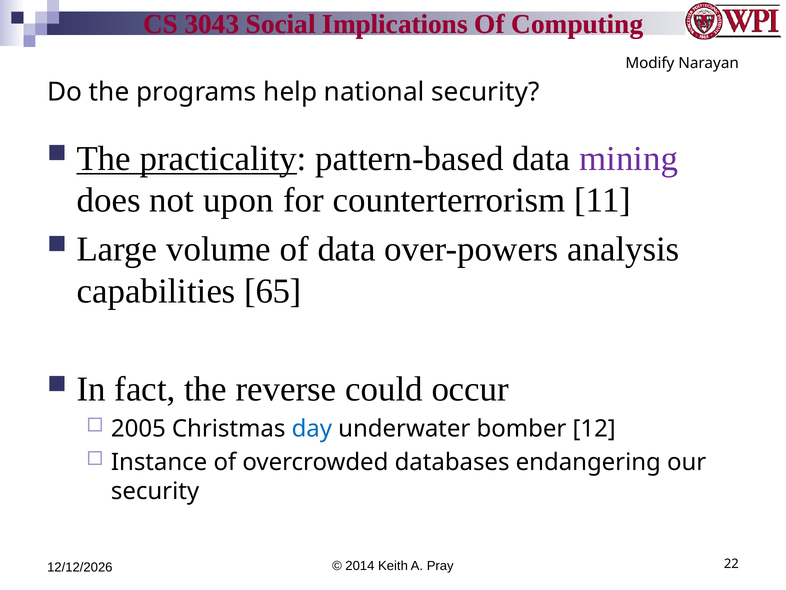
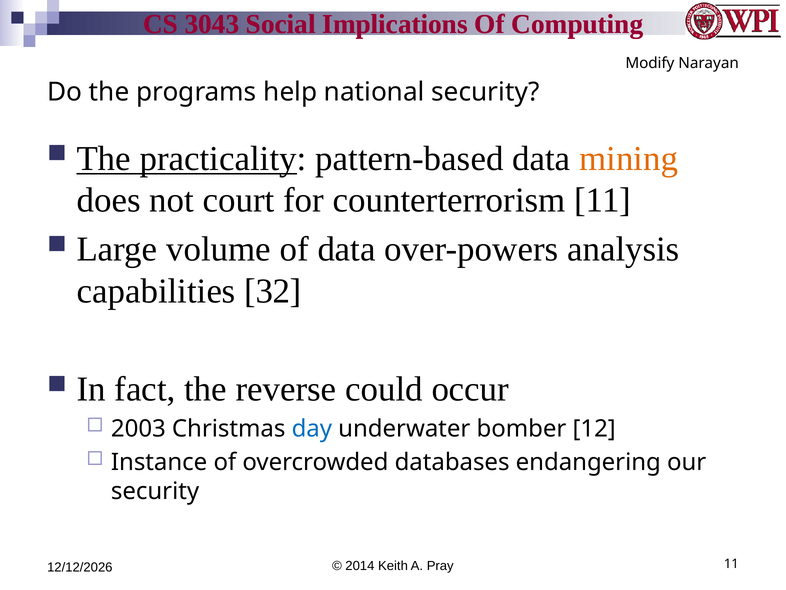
mining colour: purple -> orange (629, 158)
upon: upon -> court (239, 200)
65: 65 -> 32 (273, 291)
2005: 2005 -> 2003 (138, 428)
Pray 22: 22 -> 11 (731, 563)
